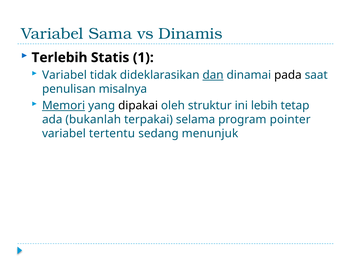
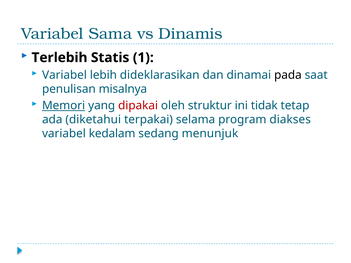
tidak: tidak -> lebih (103, 75)
dan underline: present -> none (213, 75)
dipakai colour: black -> red (138, 106)
lebih: lebih -> tidak (264, 106)
bukanlah: bukanlah -> diketahui (93, 120)
pointer: pointer -> diakses (290, 120)
tertentu: tertentu -> kedalam (112, 134)
